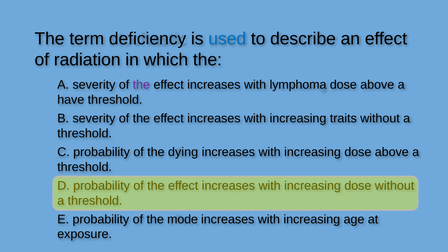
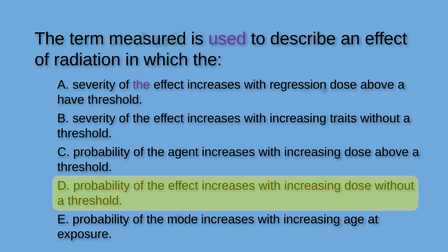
deficiency: deficiency -> measured (148, 39)
used colour: blue -> purple (227, 39)
lymphoma: lymphoma -> regression (298, 85)
dying: dying -> agent (183, 152)
